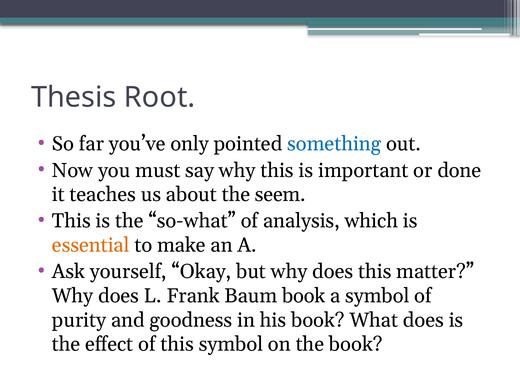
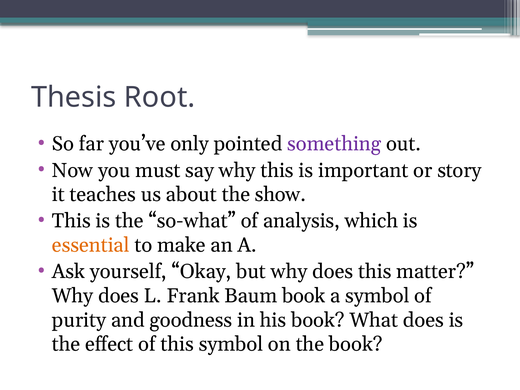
something colour: blue -> purple (334, 144)
done: done -> story (459, 170)
seem: seem -> show (280, 195)
